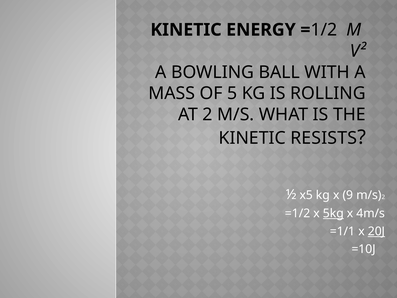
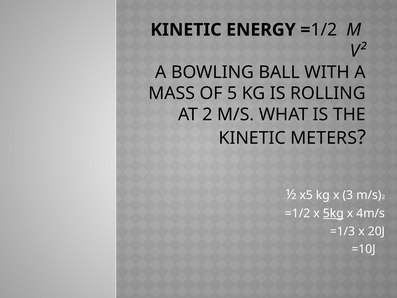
RESISTS: RESISTS -> METERS (324, 138)
9: 9 -> 3 (348, 195)
=1/1: =1/1 -> =1/3 (343, 231)
20J underline: present -> none (376, 231)
